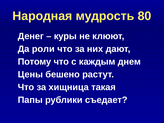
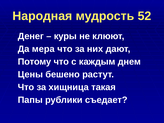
80: 80 -> 52 (144, 16)
роли: роли -> мера (43, 49)
